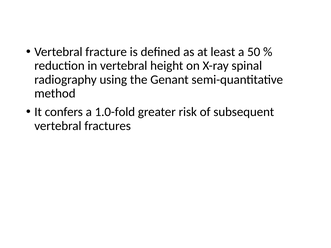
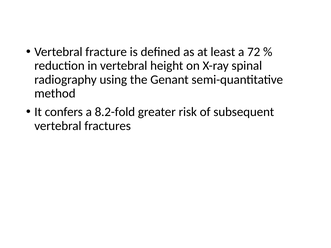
50: 50 -> 72 (254, 52)
1.0-fold: 1.0-fold -> 8.2-fold (115, 112)
